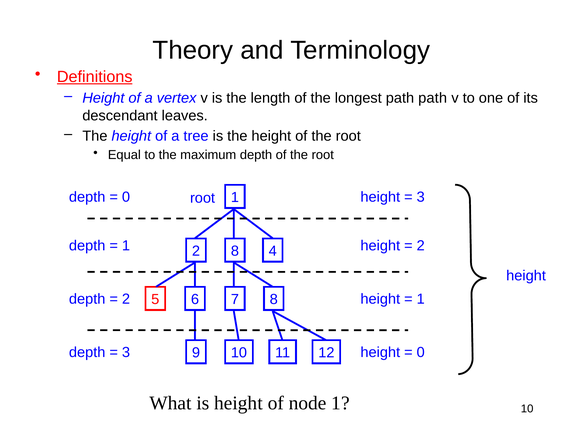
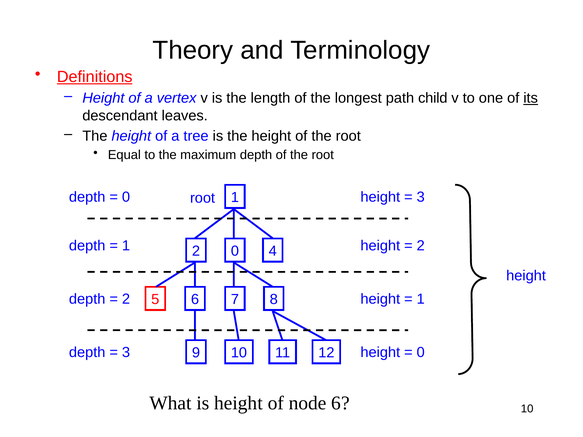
path path: path -> child (433, 98)
its underline: none -> present (531, 98)
2 8: 8 -> 0 (235, 251)
node 1: 1 -> 6 (340, 403)
